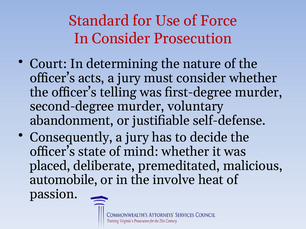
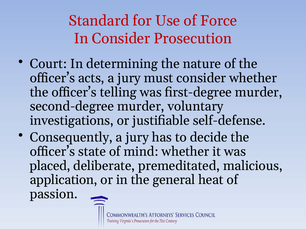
abandonment: abandonment -> investigations (72, 121)
automobile: automobile -> application (64, 180)
involve: involve -> general (174, 180)
